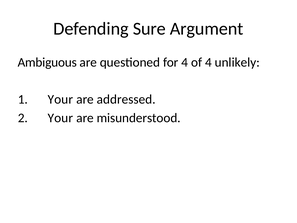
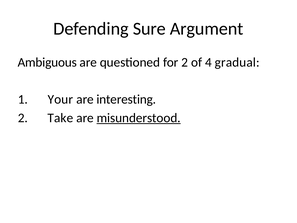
for 4: 4 -> 2 (185, 62)
unlikely: unlikely -> gradual (237, 62)
addressed: addressed -> interesting (126, 99)
2 Your: Your -> Take (60, 118)
misunderstood underline: none -> present (139, 118)
